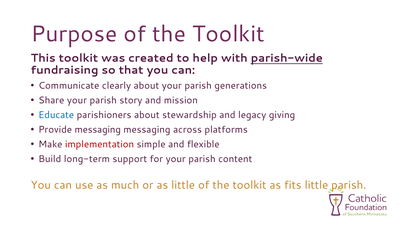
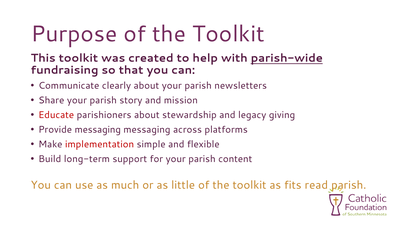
generations: generations -> newsletters (241, 86)
Educate colour: blue -> red (56, 115)
fits little: little -> read (316, 185)
